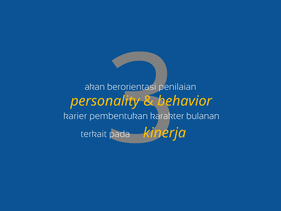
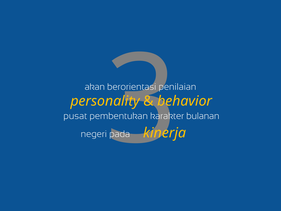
karier: karier -> pusat (75, 116)
terkait: terkait -> negeri (94, 134)
